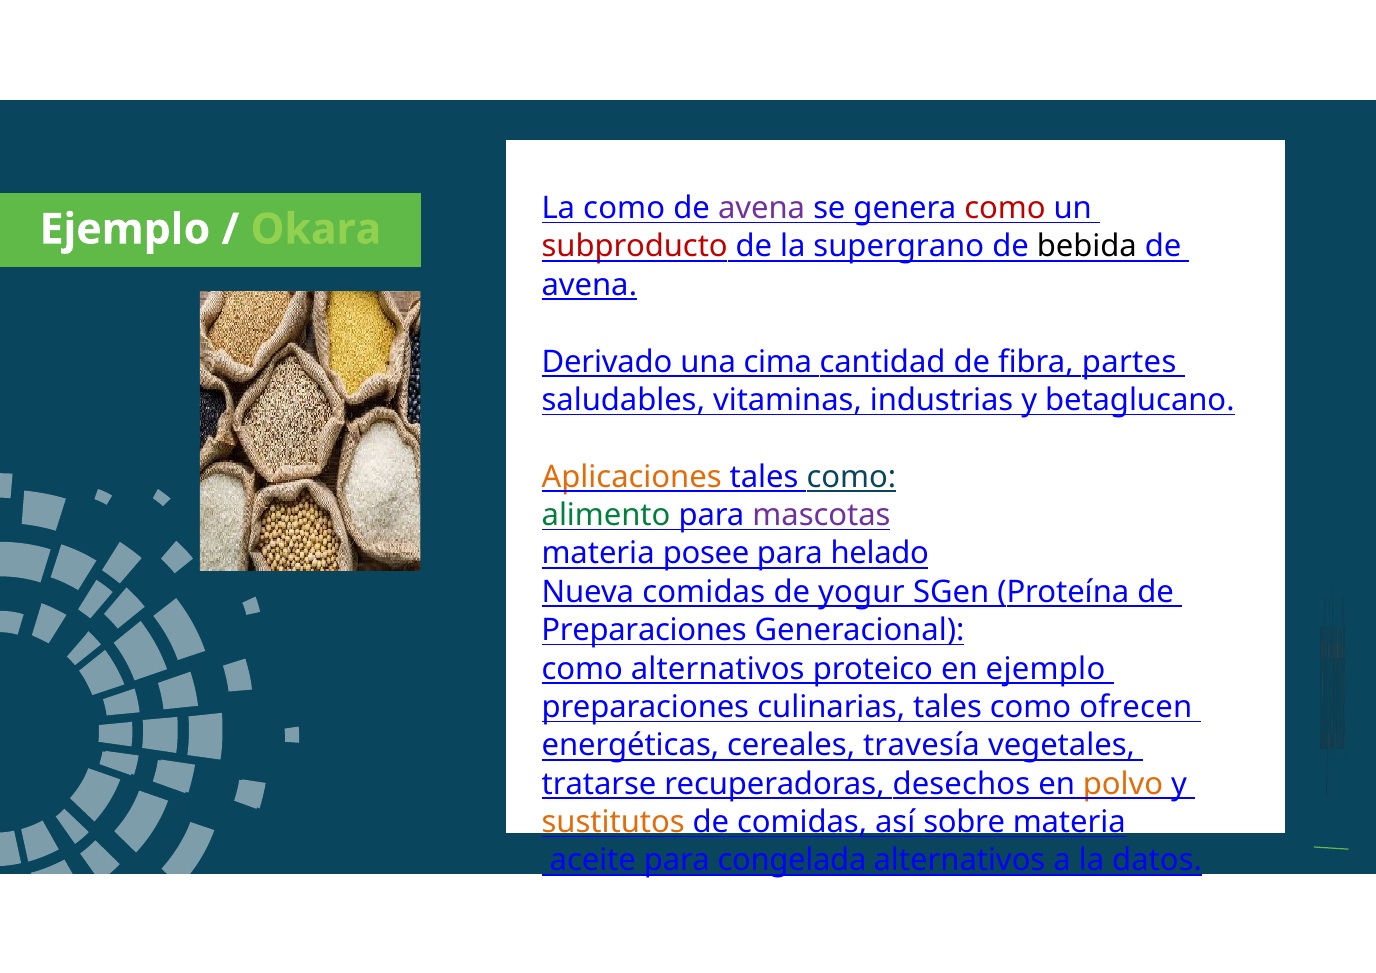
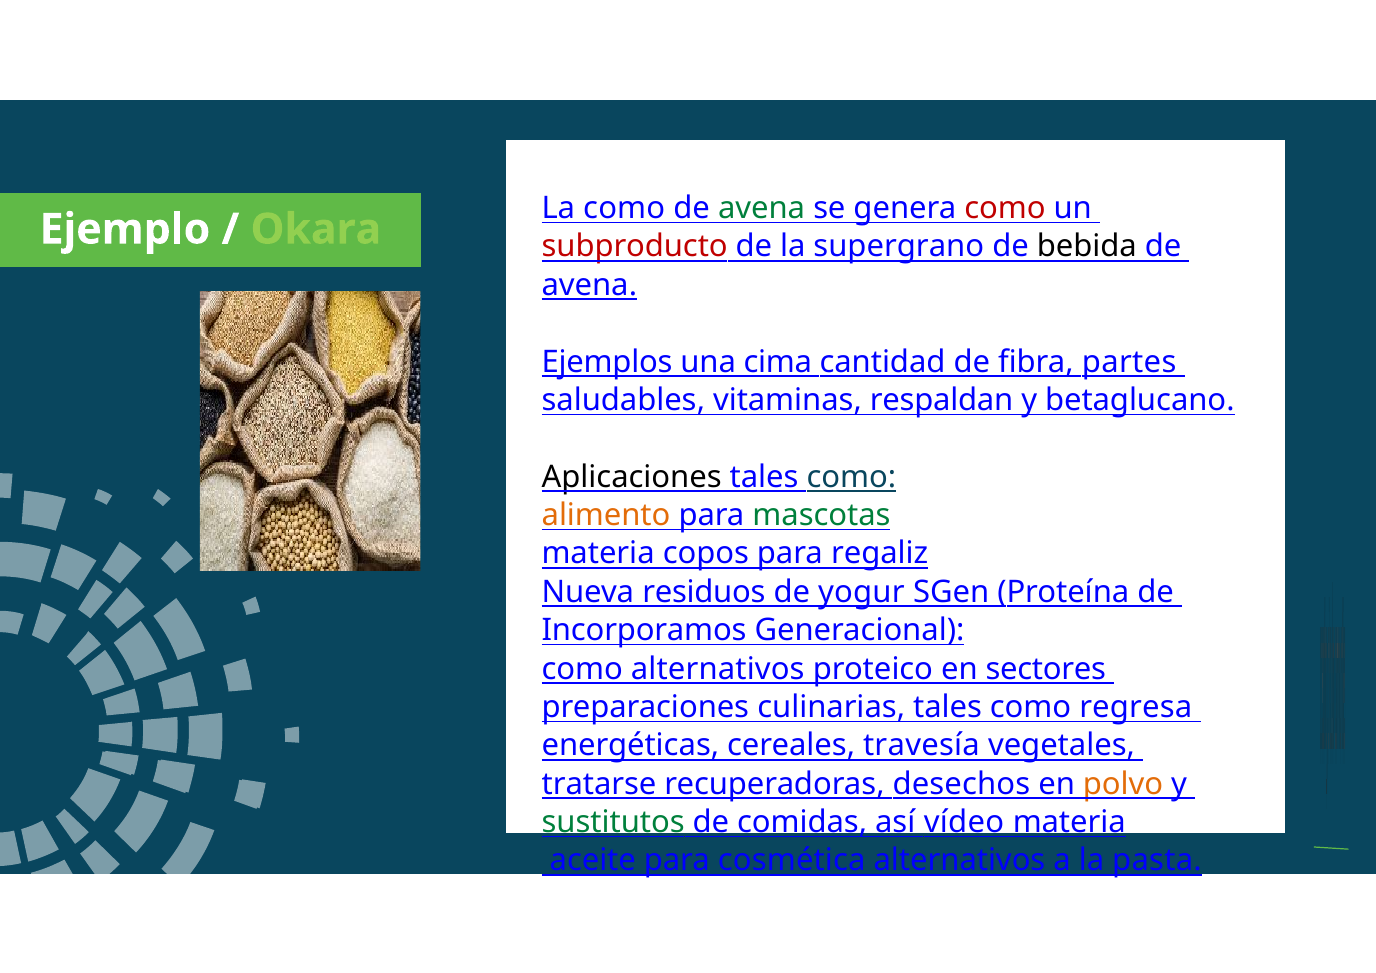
avena colour: purple -> green (762, 208)
Derivado: Derivado -> Ejemplos (607, 362)
industrias: industrias -> respaldan (942, 400)
Aplicaciones colour: orange -> black (632, 477)
alimento colour: green -> orange (606, 515)
mascotas colour: purple -> green (822, 515)
posee: posee -> copos (706, 553)
helado: helado -> regaliz (880, 553)
Nueva comidas: comidas -> residuos (704, 592)
Preparaciones: Preparaciones -> Incorporamos (644, 630)
en ejemplo: ejemplo -> sectores (1046, 668)
ofrecen: ofrecen -> regresa (1136, 707)
sustitutos colour: orange -> green (613, 822)
sobre: sobre -> vídeo (964, 822)
congelada: congelada -> cosmética (792, 860)
datos: datos -> pasta (1157, 860)
